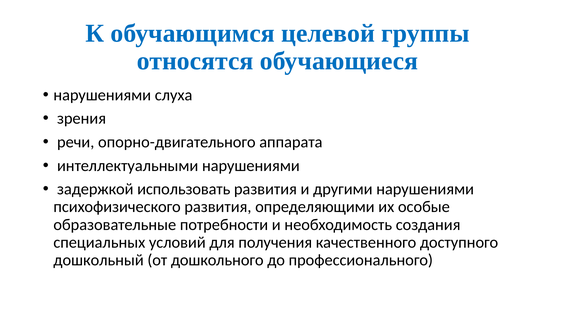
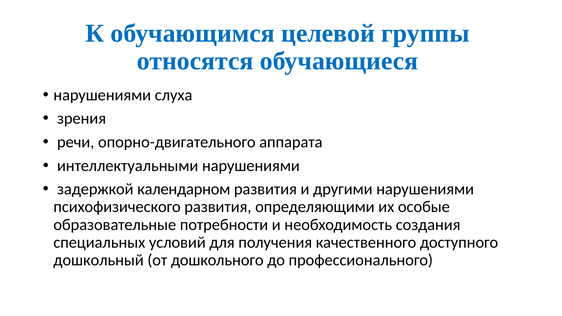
использовать: использовать -> календарном (184, 189)
